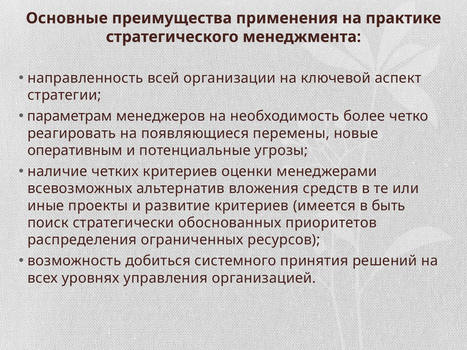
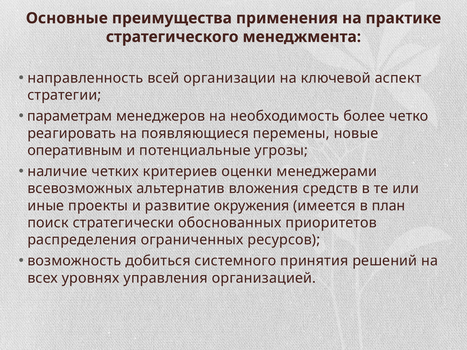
развитие критериев: критериев -> окружения (252, 206)
быть: быть -> план (389, 206)
